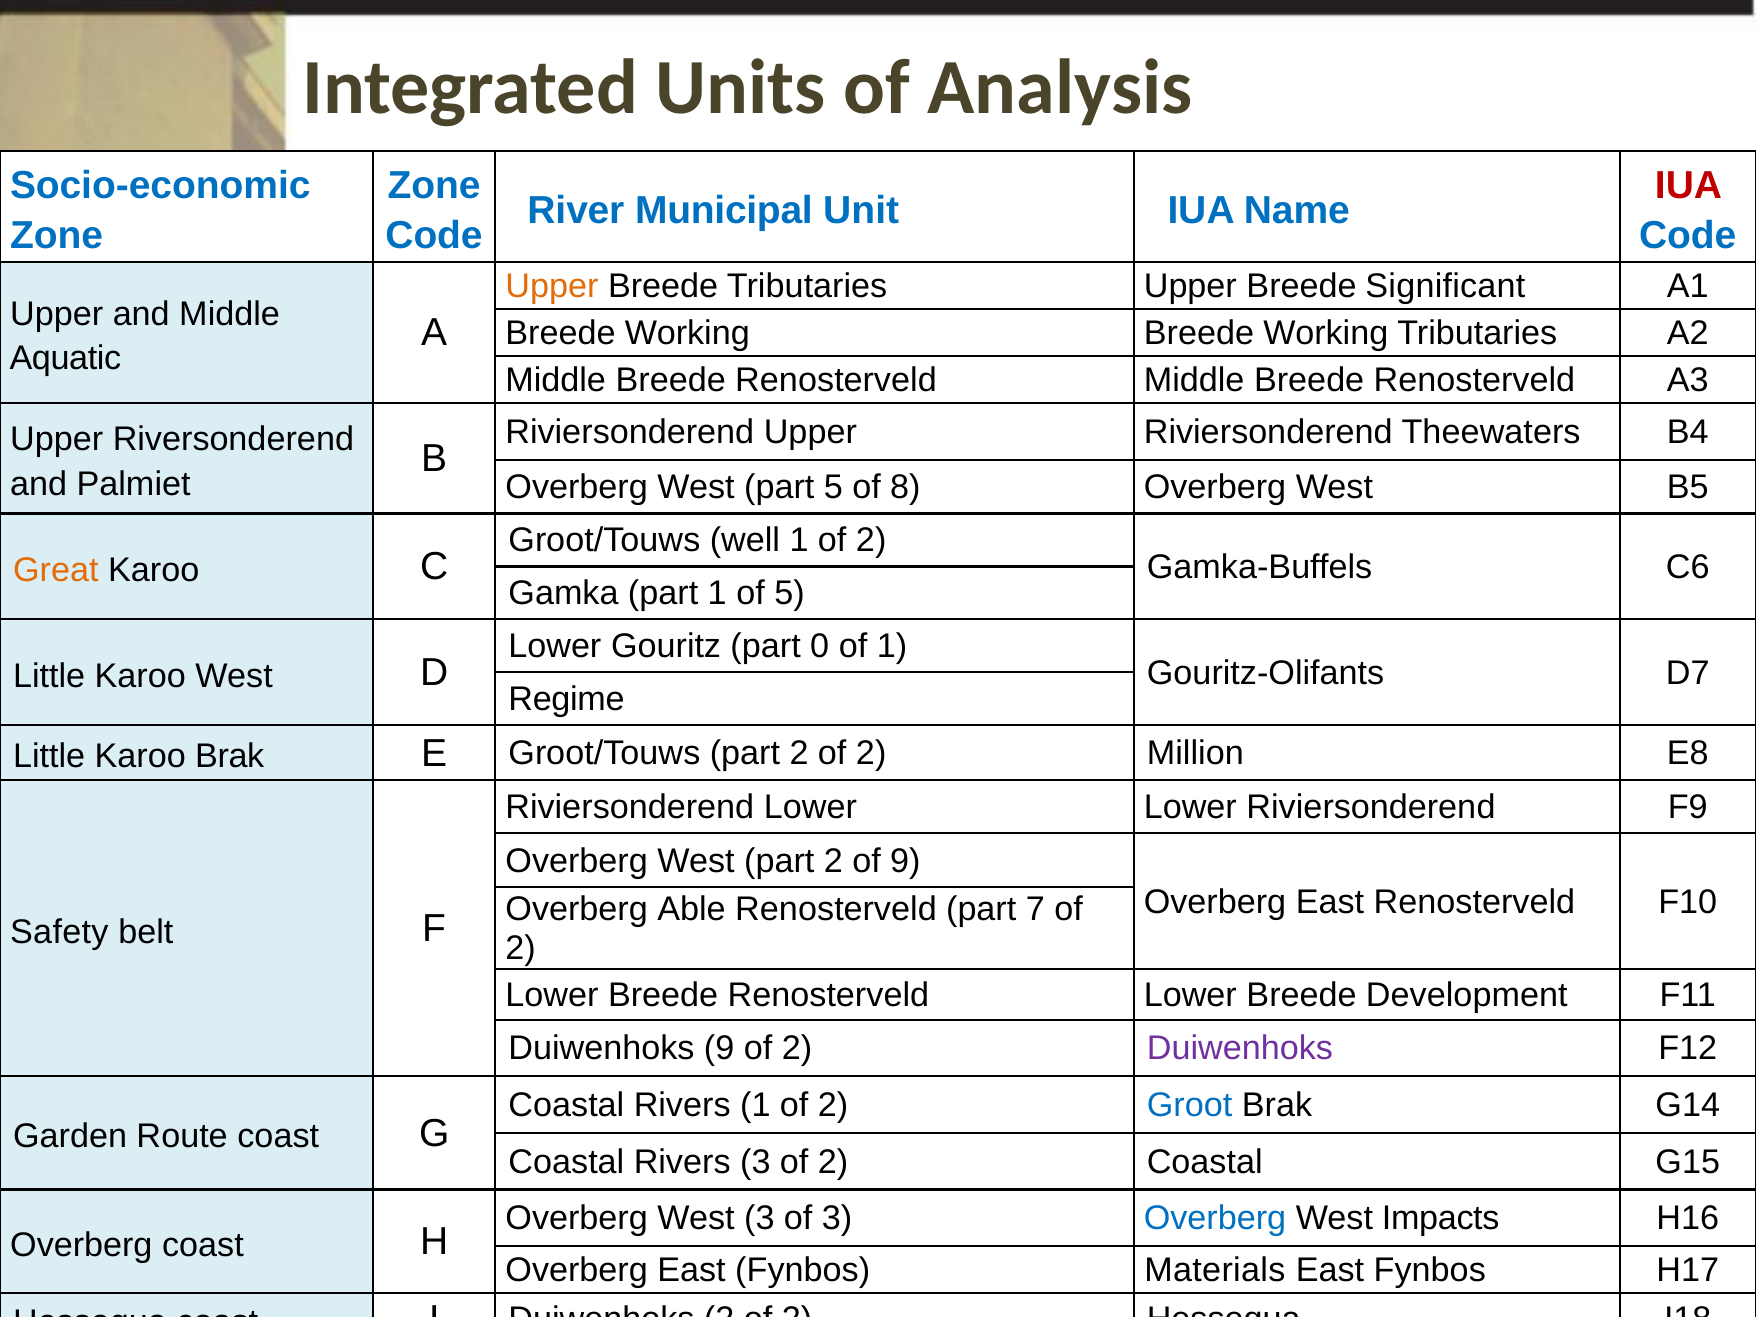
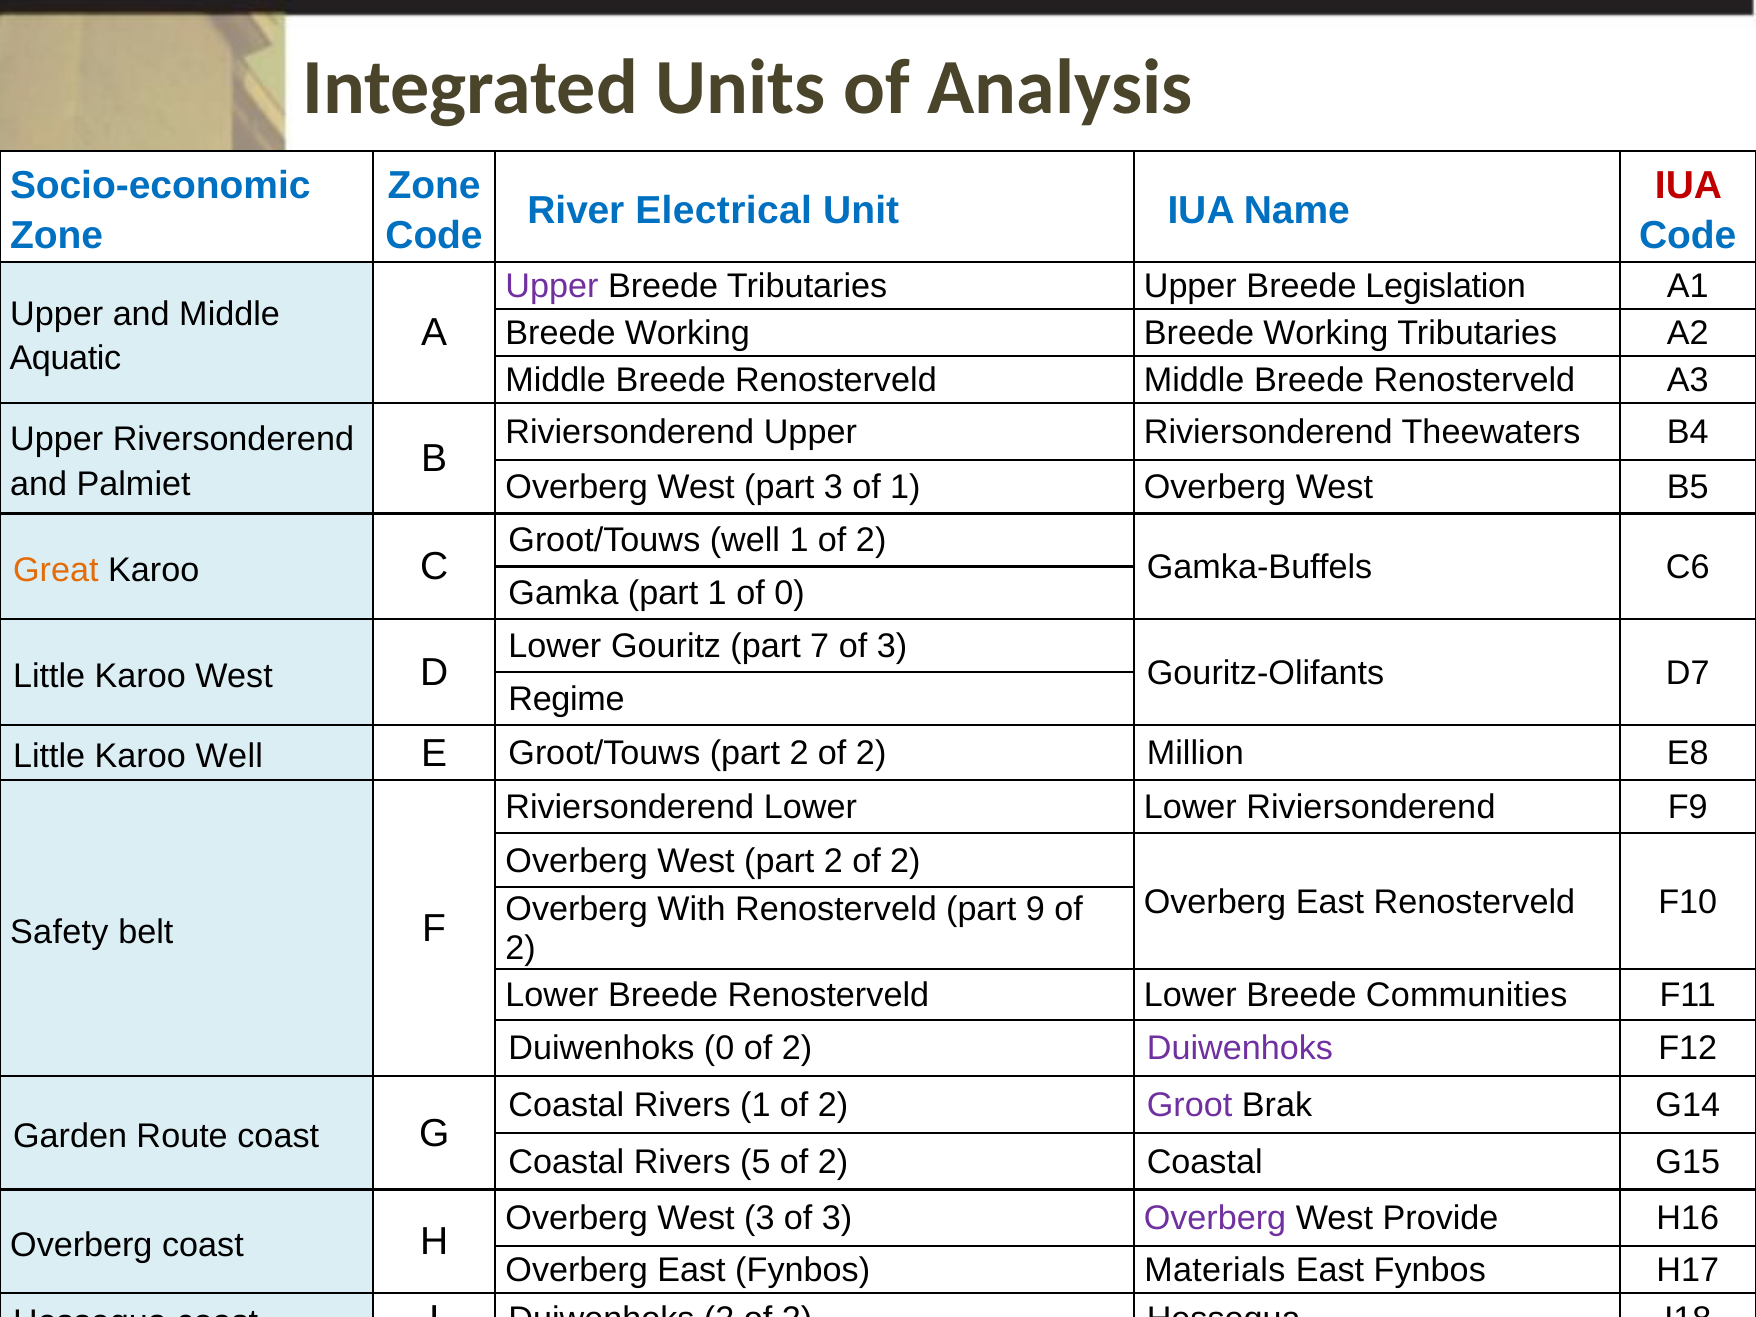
Municipal: Municipal -> Electrical (724, 210)
Upper colour: orange -> purple (552, 286)
Significant: Significant -> Legislation (1446, 286)
part 5: 5 -> 3 (833, 487)
of 8: 8 -> 1 (905, 487)
of 5: 5 -> 0 (789, 594)
0: 0 -> 7 (820, 646)
1: 1 -> 3 (892, 646)
Karoo Brak: Brak -> Well (229, 756)
9: 9 -> 2 (905, 861)
Able: Able -> With (691, 910)
7: 7 -> 9 (1035, 910)
Development: Development -> Communities (1467, 995)
Duiwenhoks 9: 9 -> 0 (719, 1049)
Groot colour: blue -> purple (1190, 1105)
Rivers 3: 3 -> 5 (755, 1162)
Overberg colour: blue -> purple (1215, 1218)
Impacts: Impacts -> Provide (1441, 1218)
